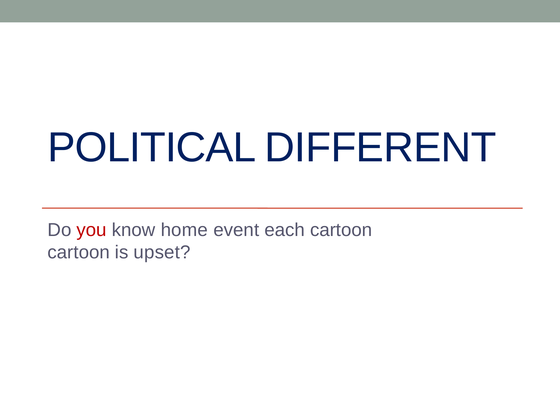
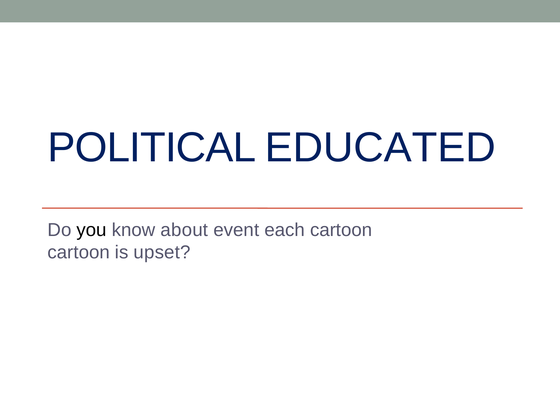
DIFFERENT: DIFFERENT -> EDUCATED (380, 148)
you colour: red -> black (92, 230)
home: home -> about (184, 230)
